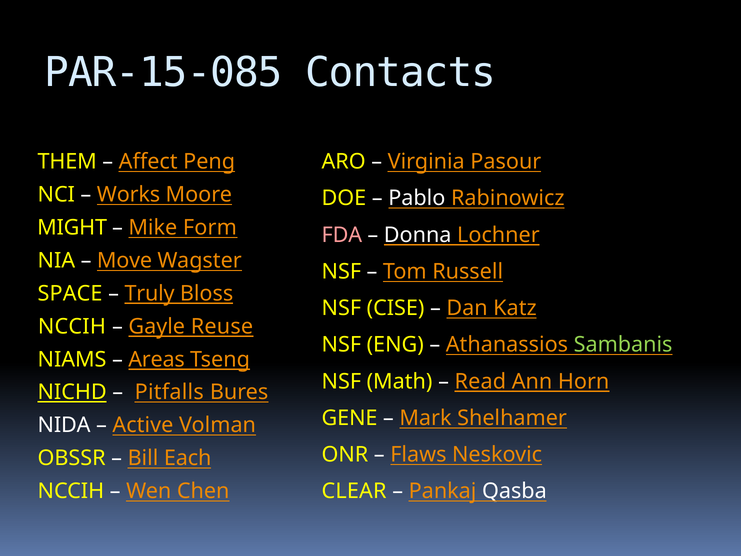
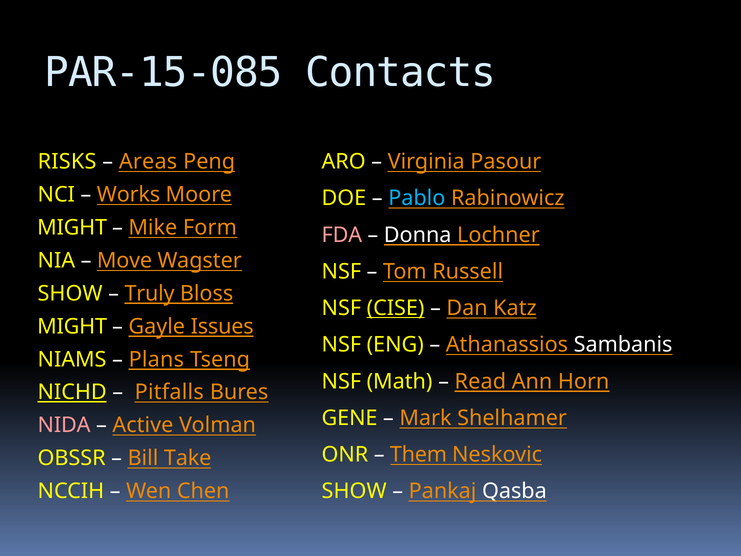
THEM: THEM -> RISKS (67, 162)
Affect: Affect -> Areas (148, 162)
Pablo colour: white -> light blue (417, 198)
SPACE: SPACE -> SHOW (70, 293)
CISE underline: none -> present (396, 308)
NCCIH: NCCIH -> MIGHT (72, 326)
Reuse: Reuse -> Issues (222, 326)
Sambanis colour: light green -> white (623, 345)
Areas: Areas -> Plans (156, 359)
NIDA colour: white -> pink (64, 425)
Flaws: Flaws -> Them (418, 455)
Each: Each -> Take (188, 458)
CLEAR: CLEAR -> SHOW (354, 491)
